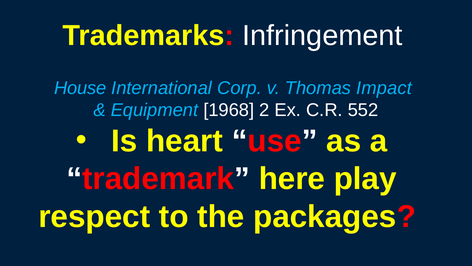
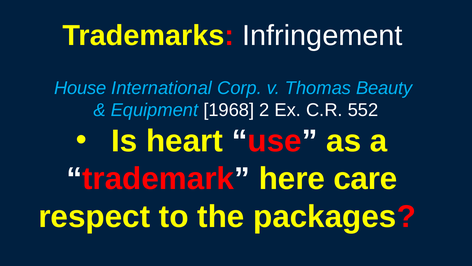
Impact: Impact -> Beauty (384, 88)
play: play -> care (365, 178)
